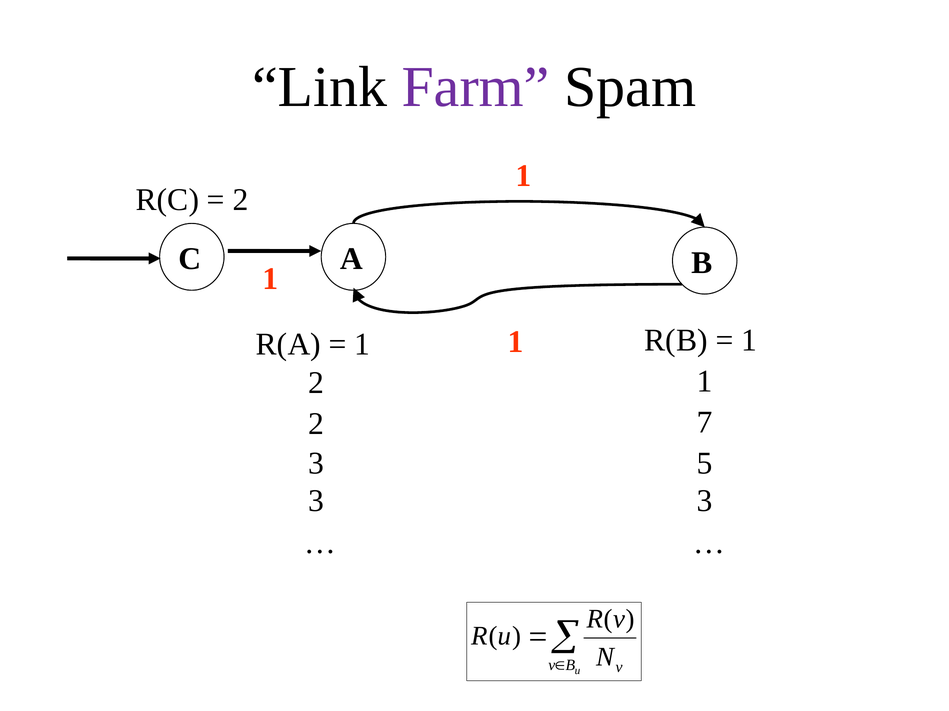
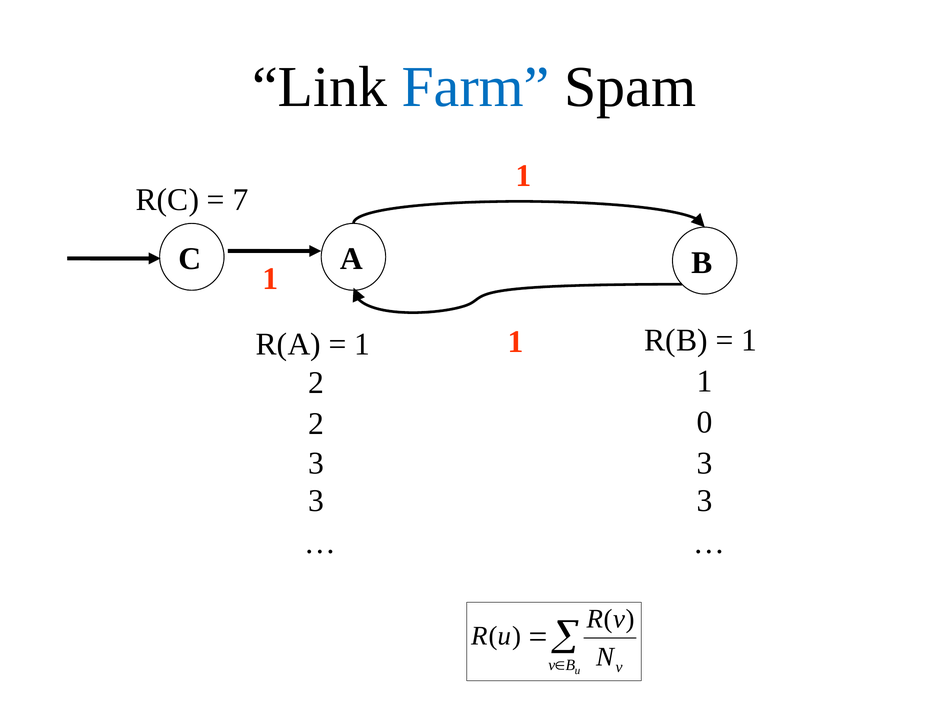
Farm colour: purple -> blue (476, 87)
2: 2 -> 7 (241, 200)
7: 7 -> 0 (705, 423)
5: 5 -> 3 (705, 464)
